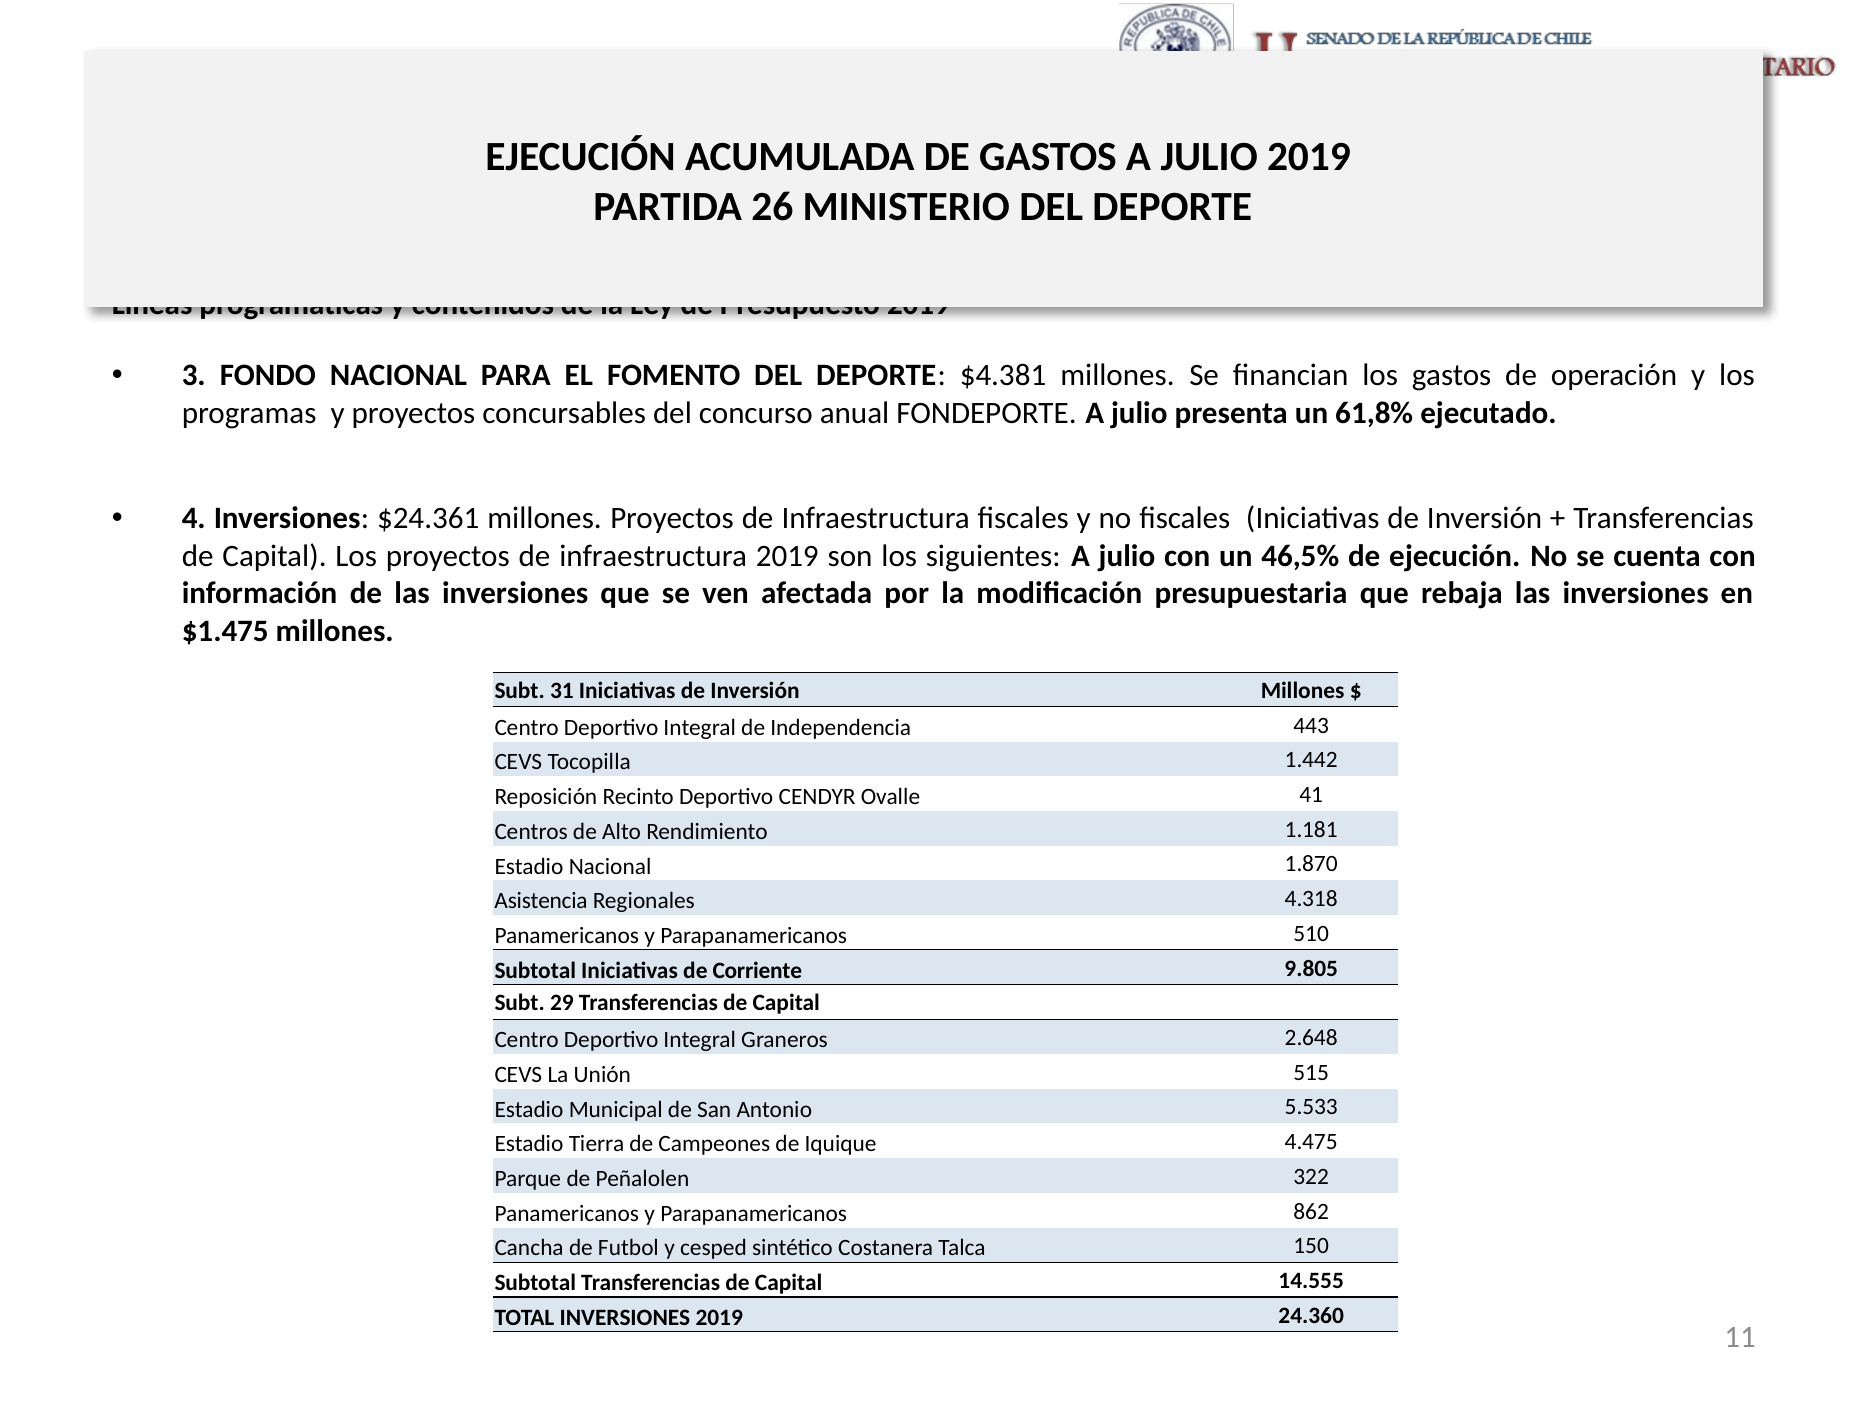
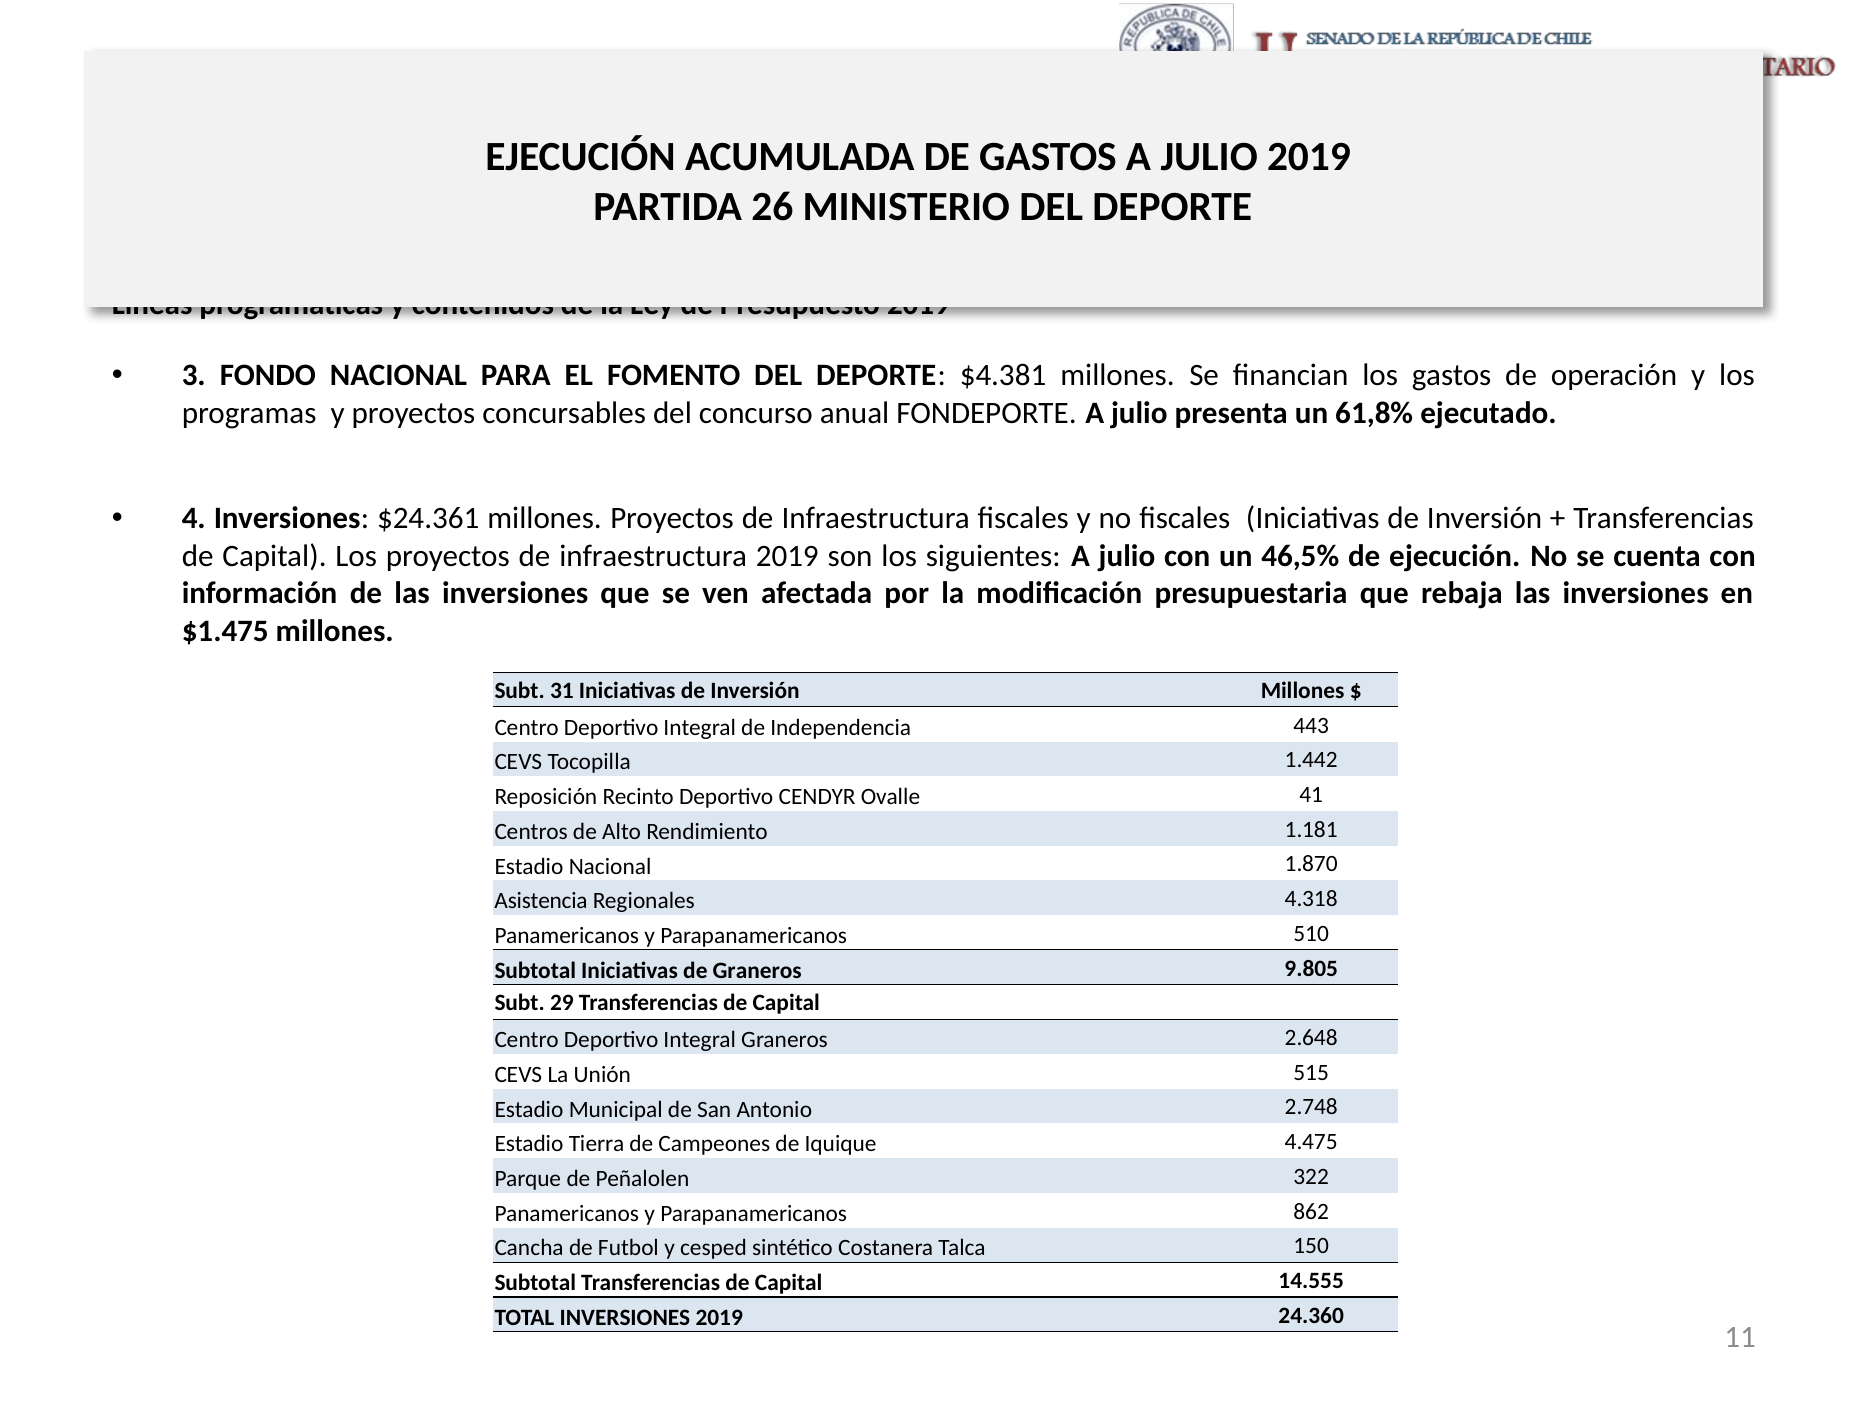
de Corriente: Corriente -> Graneros (757, 971)
5.533: 5.533 -> 2.748 (1311, 1107)
